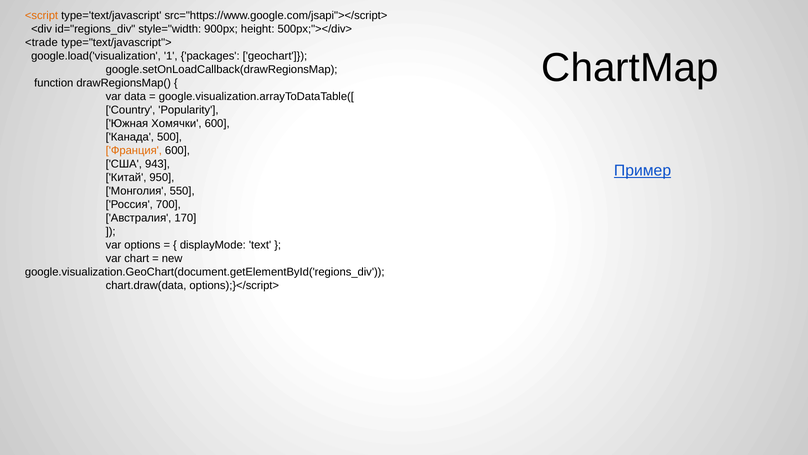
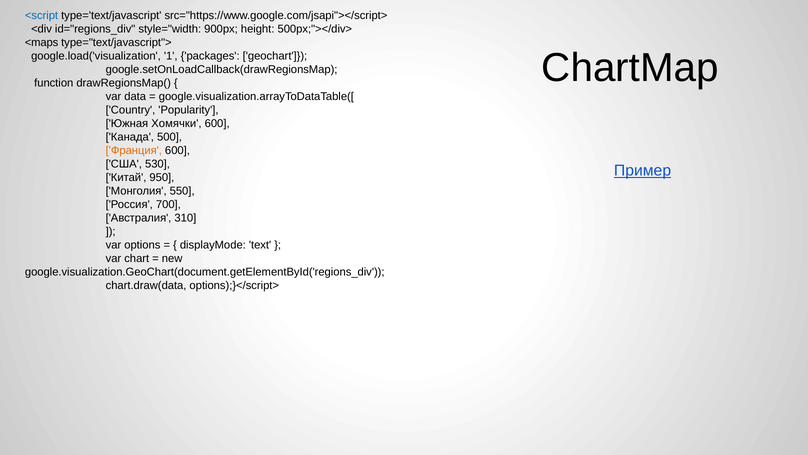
<script colour: orange -> blue (42, 16)
<trade: <trade -> <maps (42, 43)
943: 943 -> 530 (157, 164)
170: 170 -> 310 (185, 218)
